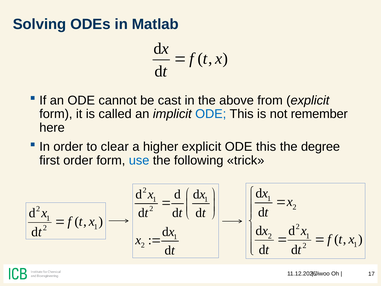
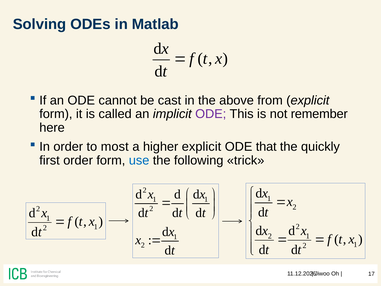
ODE colour: blue -> purple (211, 114)
clear: clear -> most (115, 147)
this: this -> that (266, 147)
degree: degree -> quickly (320, 147)
